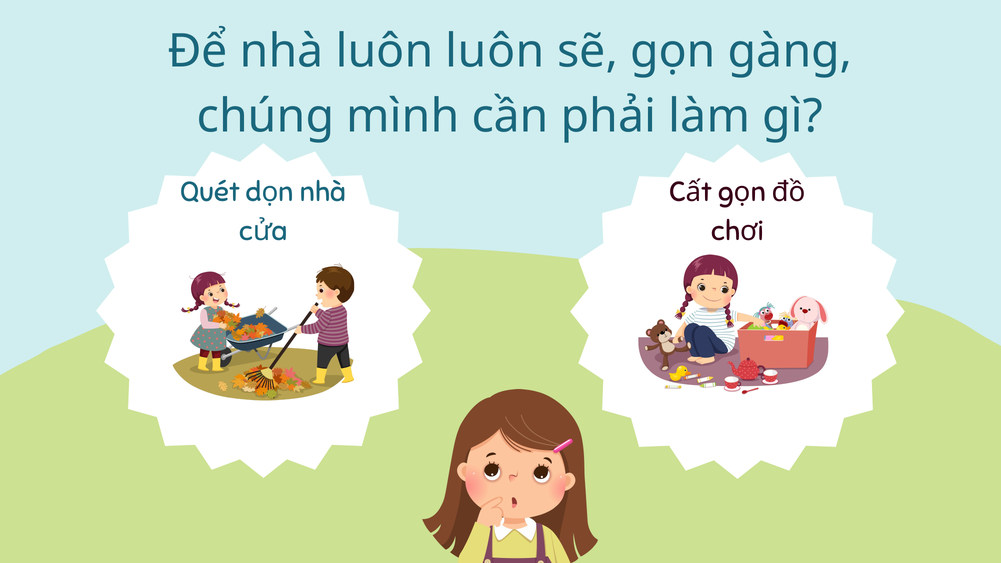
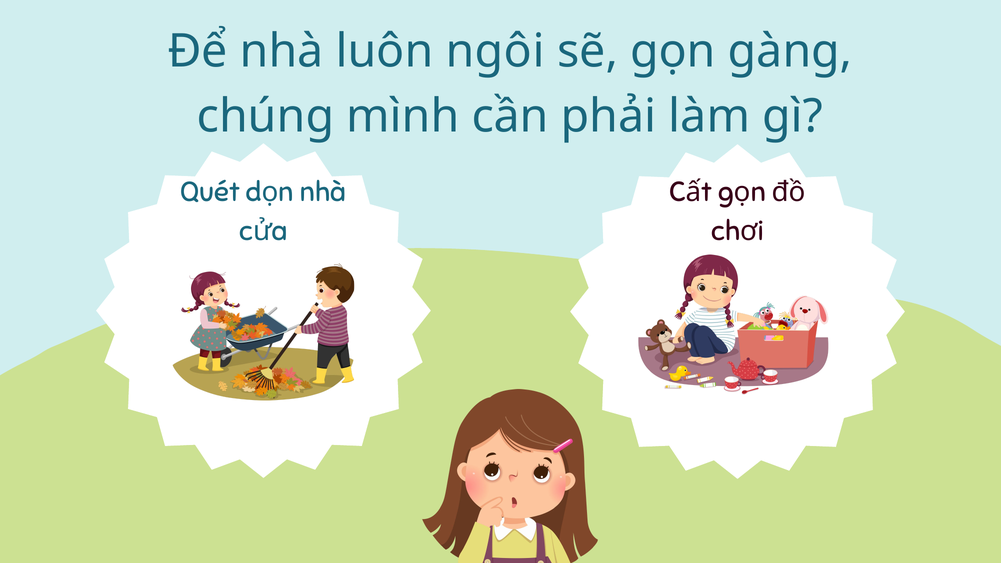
luôn luôn: luôn -> ngôi (495, 51)
